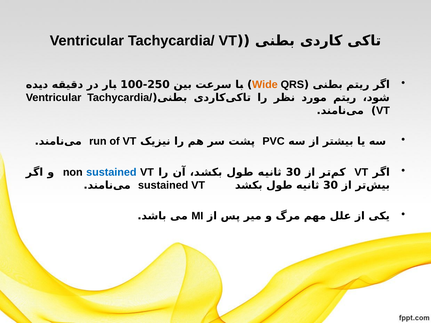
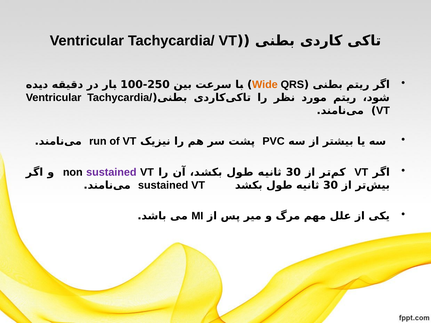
sustained colour: blue -> purple (111, 172)
